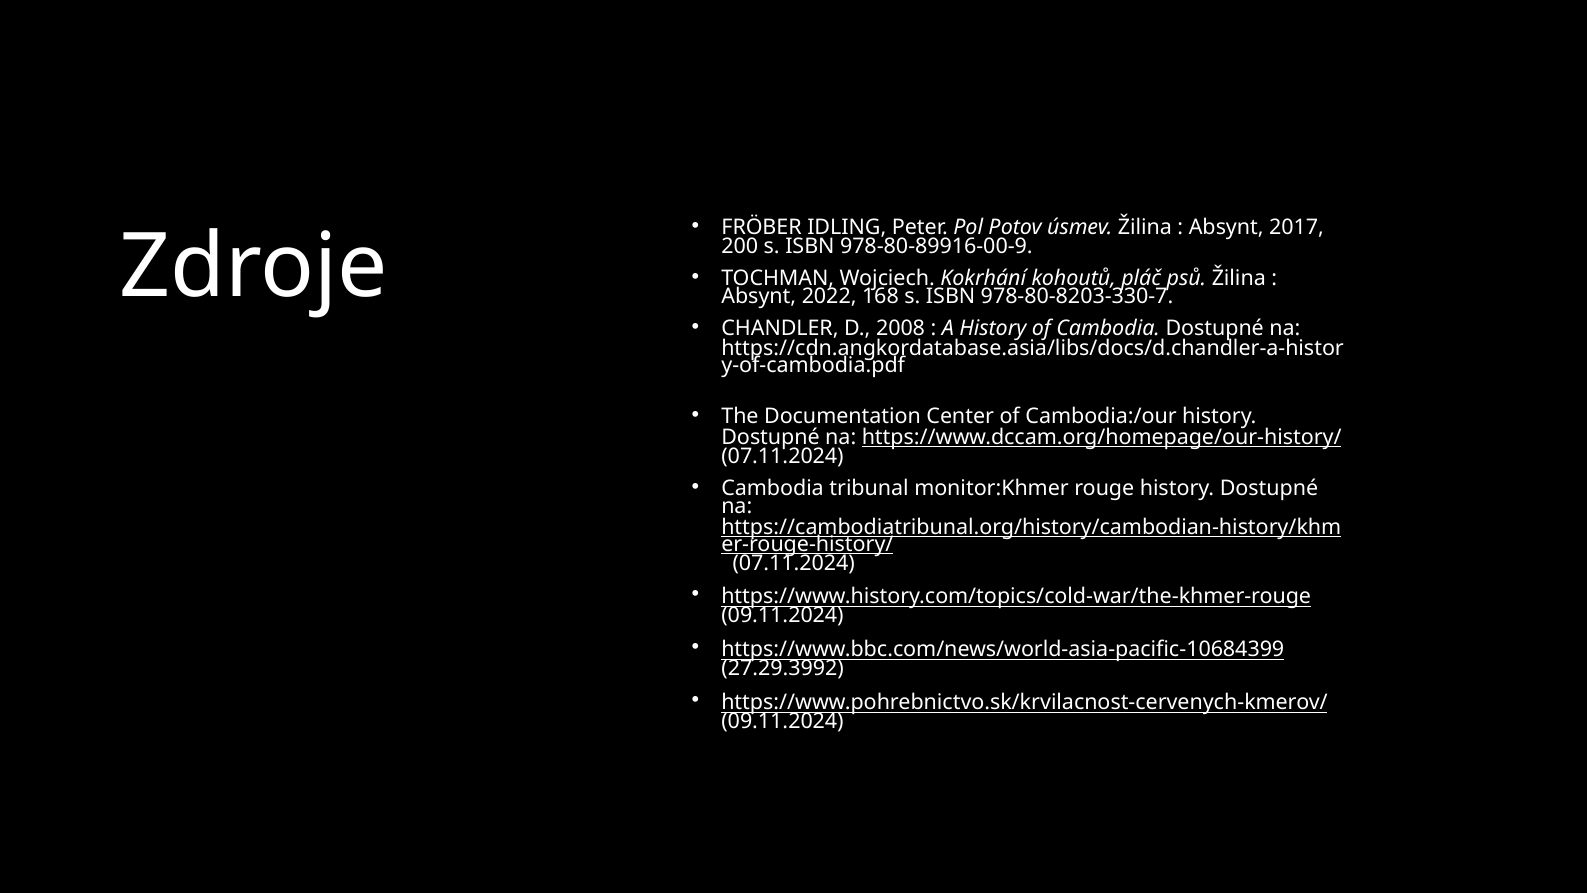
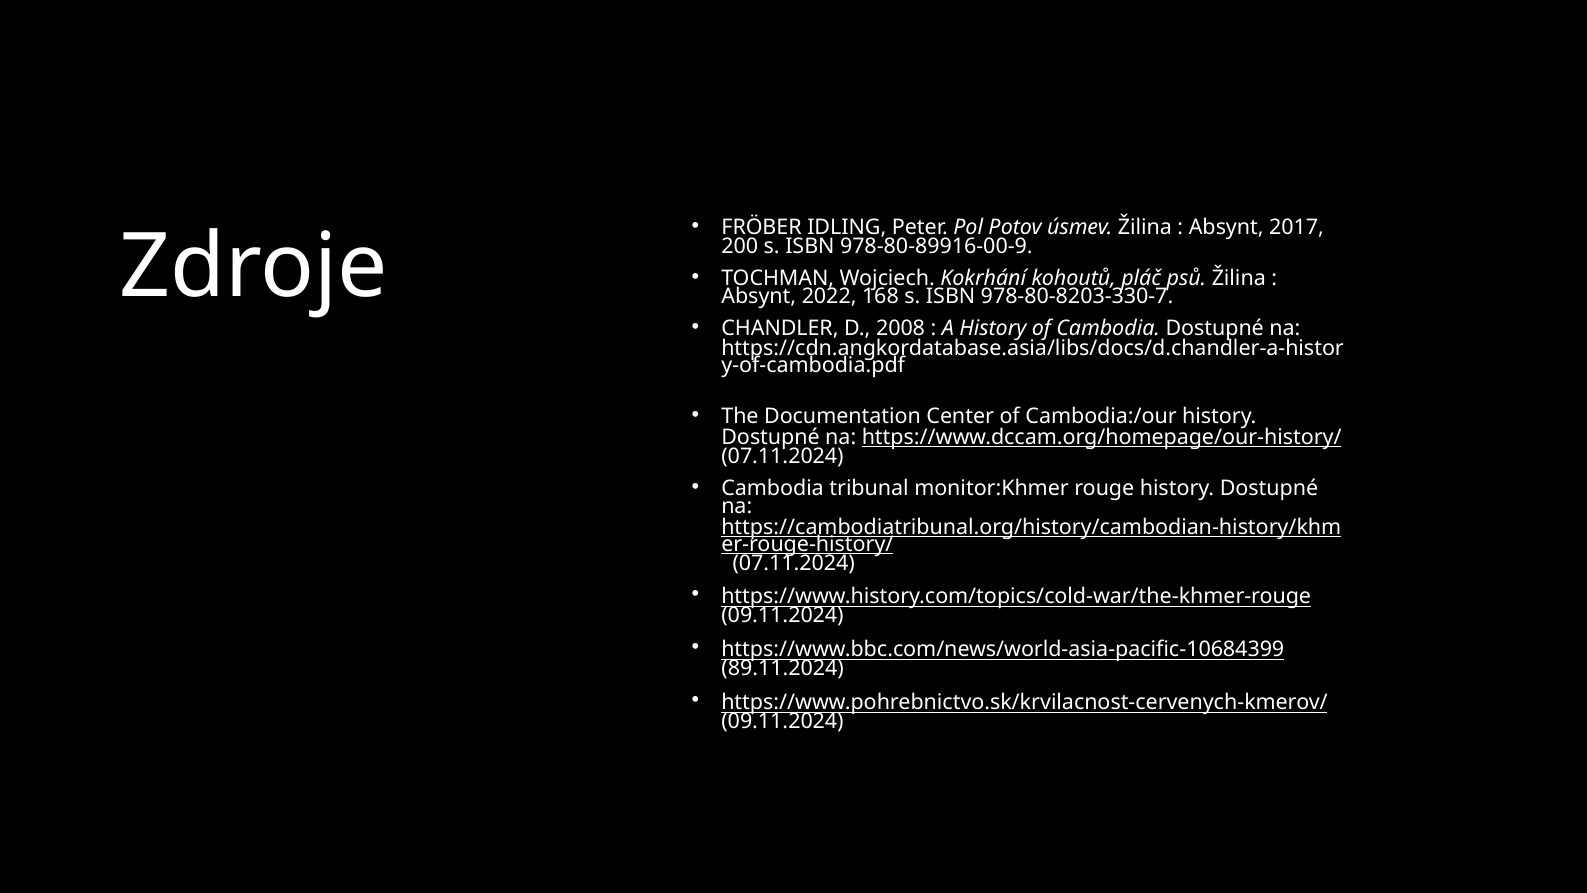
27.29.3992: 27.29.3992 -> 89.11.2024 (783, 668)
